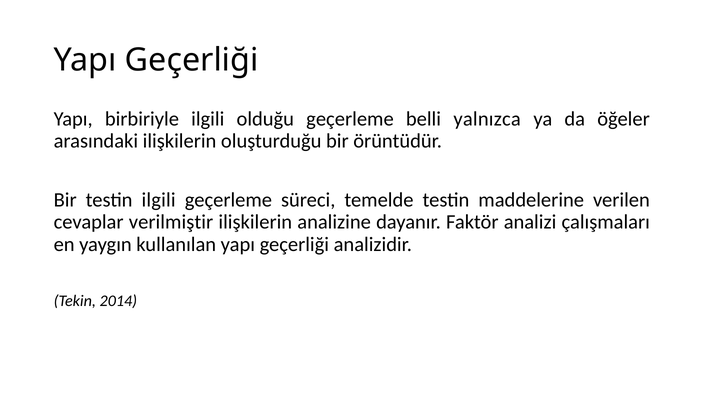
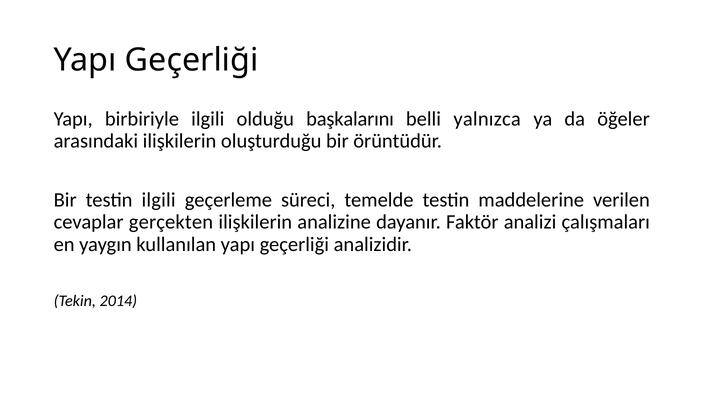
olduğu geçerleme: geçerleme -> başkalarını (350, 119)
verilmiştir: verilmiştir -> gerçekten (171, 222)
